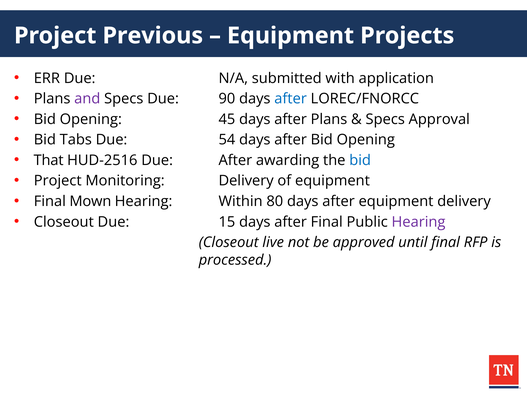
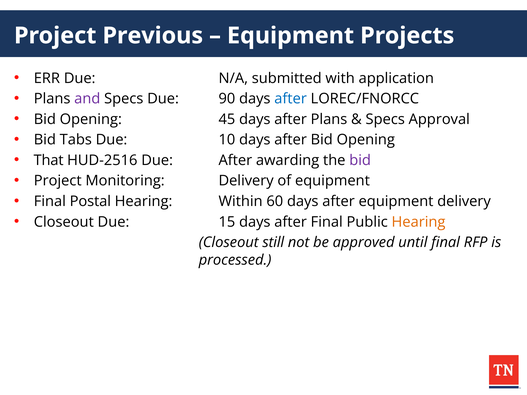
54: 54 -> 10 (227, 140)
bid colour: blue -> purple (360, 160)
Mown: Mown -> Postal (90, 201)
80: 80 -> 60 (275, 201)
Hearing colour: purple -> orange (418, 222)
live: live -> still (273, 243)
